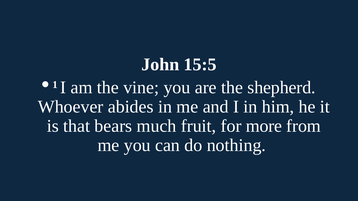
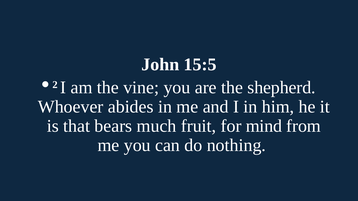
1: 1 -> 2 (55, 85)
more: more -> mind (264, 126)
